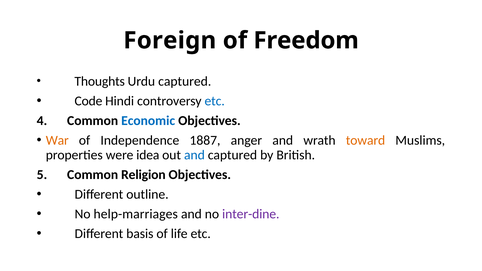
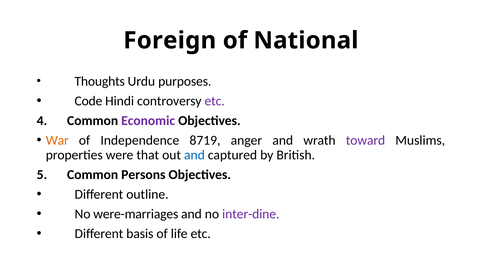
Freedom: Freedom -> National (306, 40)
Urdu captured: captured -> purposes (185, 81)
etc colour: blue -> purple (215, 101)
Economic colour: blue -> purple (148, 121)
1887: 1887 -> 8719 (205, 140)
toward colour: orange -> purple (366, 140)
idea: idea -> that (148, 155)
Religion: Religion -> Persons (143, 175)
help-marriages: help-marriages -> were-marriages (136, 214)
